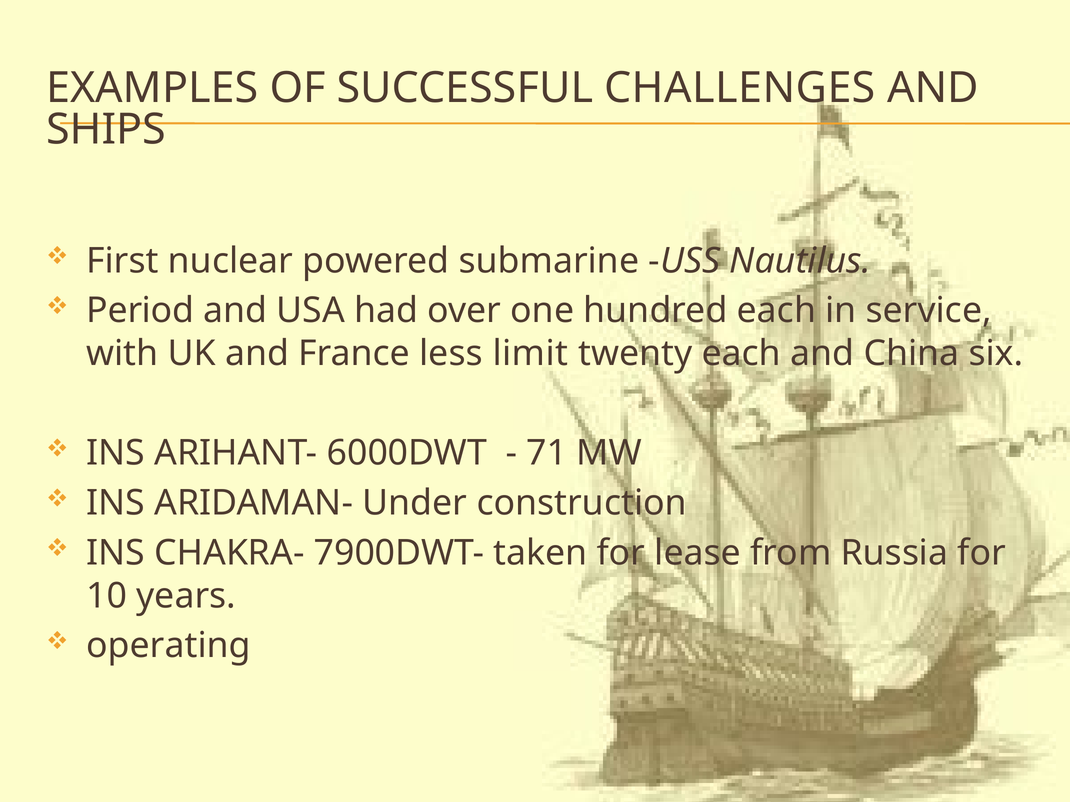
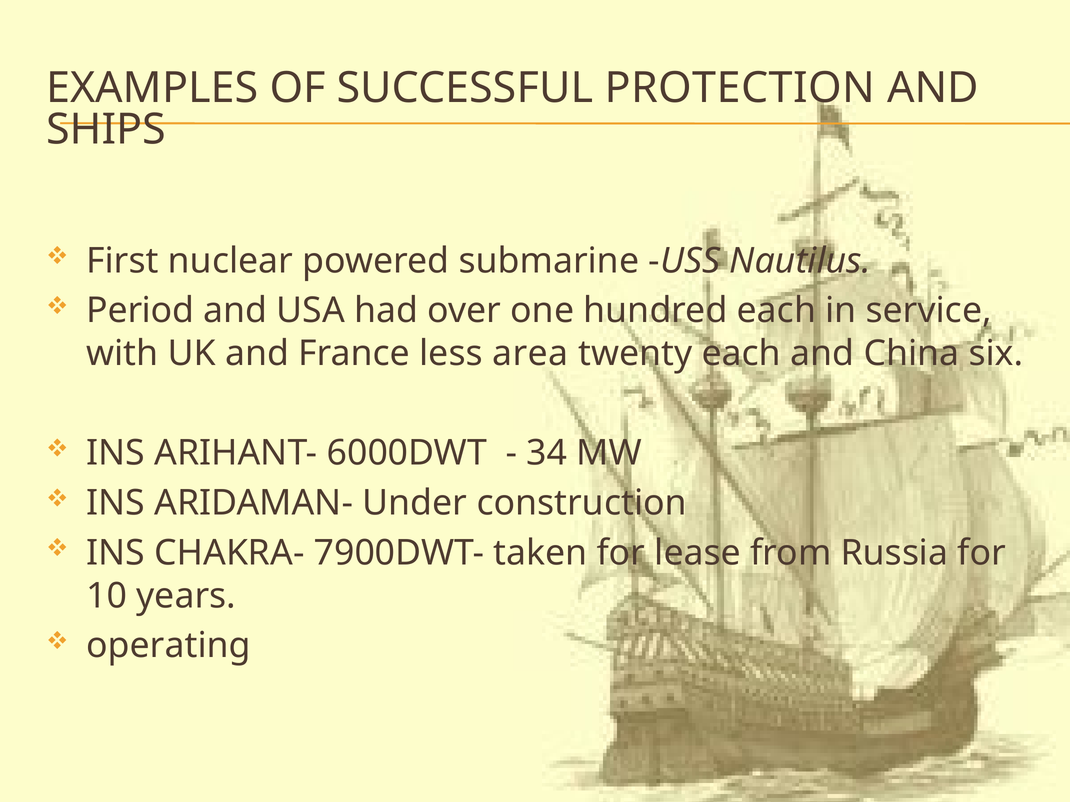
CHALLENGES: CHALLENGES -> PROTECTION (740, 88)
limit: limit -> area (530, 354)
71: 71 -> 34 (547, 454)
